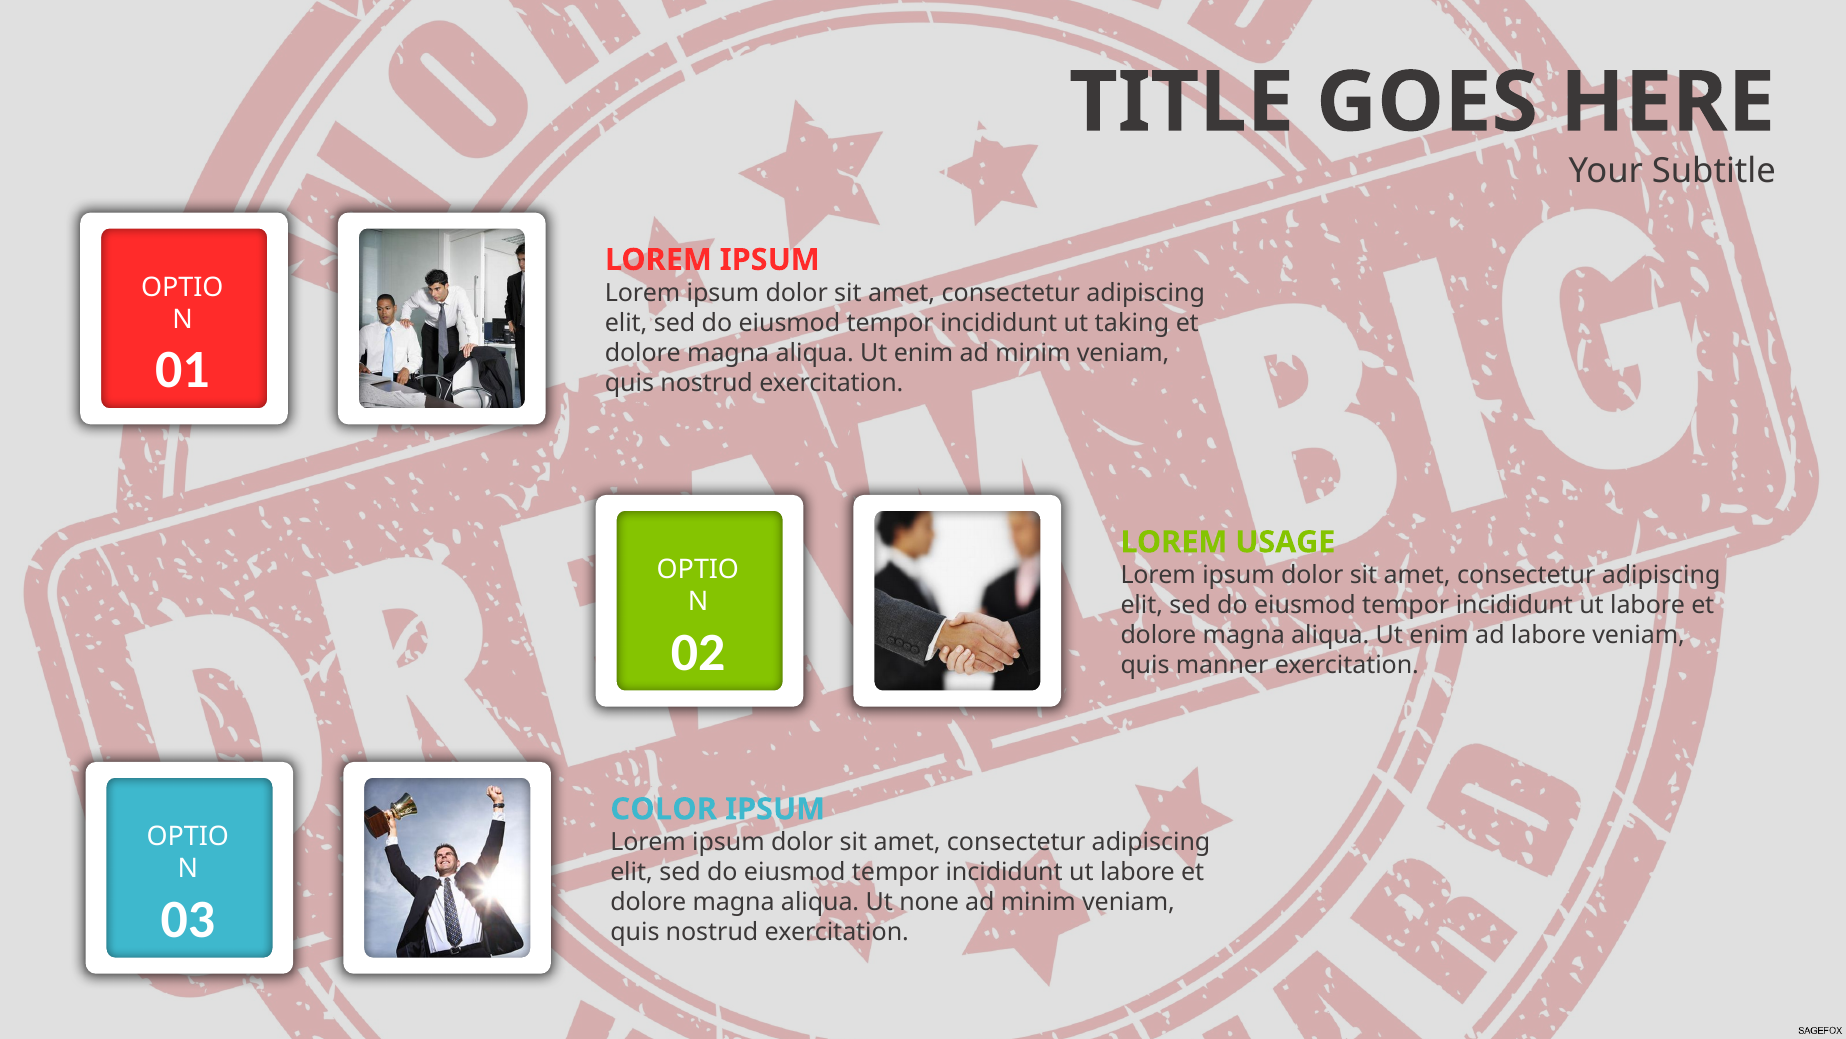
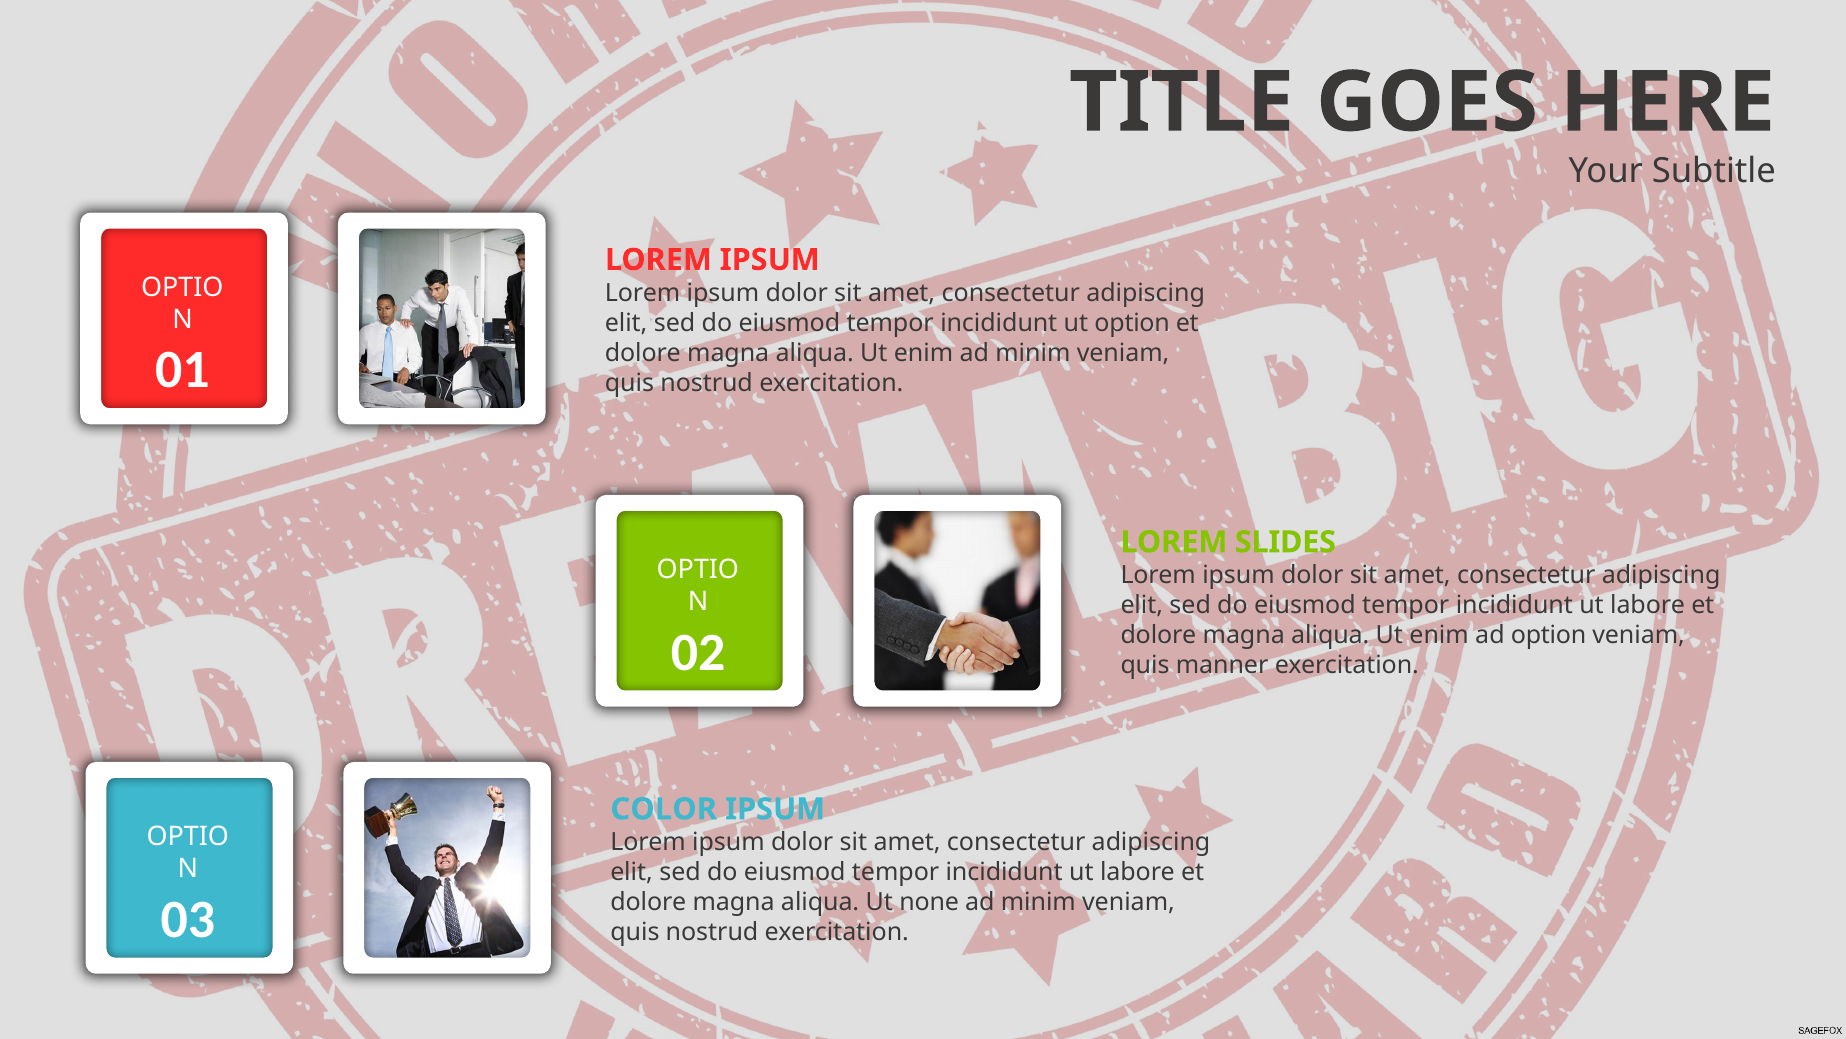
ut taking: taking -> option (1132, 323)
USAGE: USAGE -> SLIDES (1285, 542)
ad labore: labore -> option (1549, 635)
